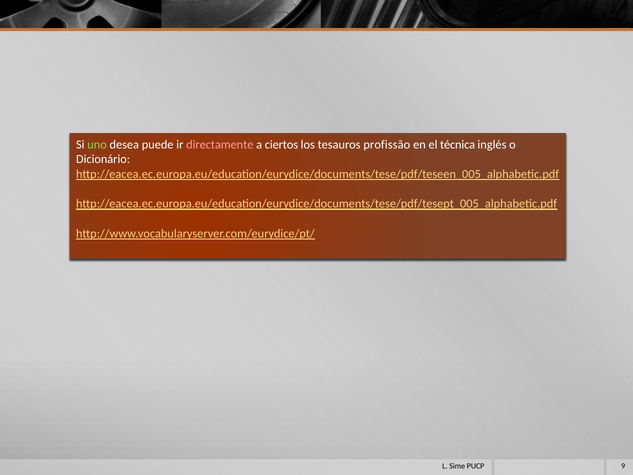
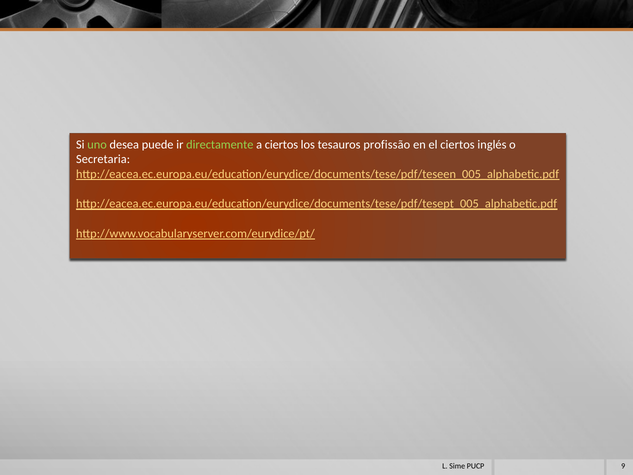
directamente colour: pink -> light green (220, 144)
el técnica: técnica -> ciertos (457, 144)
Dicionário: Dicionário -> Secretaria (103, 159)
